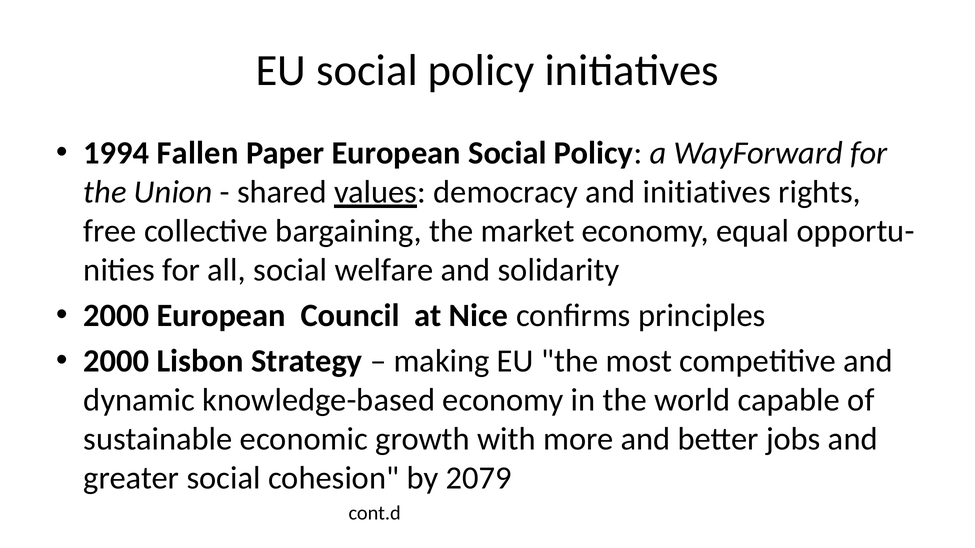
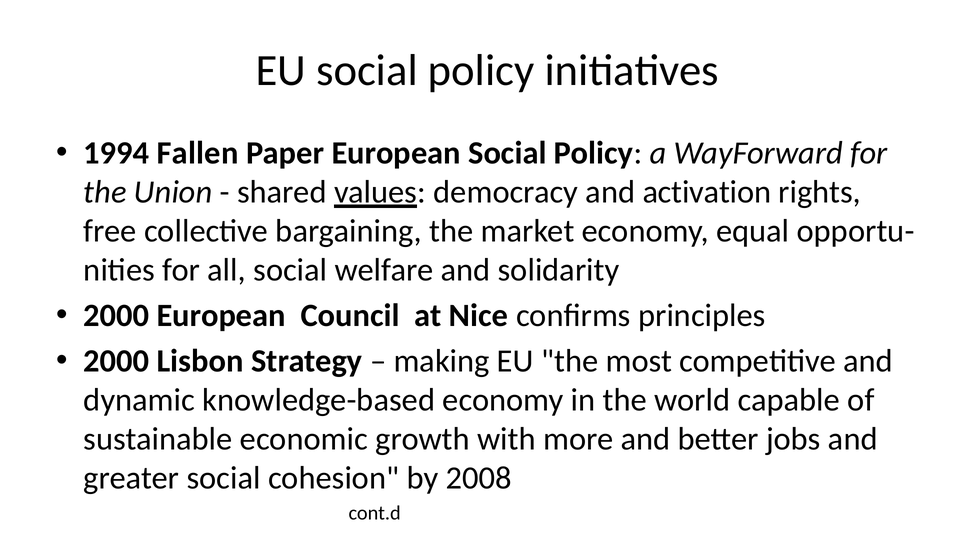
and initiatives: initiatives -> activation (707, 192)
2079: 2079 -> 2008 (479, 478)
